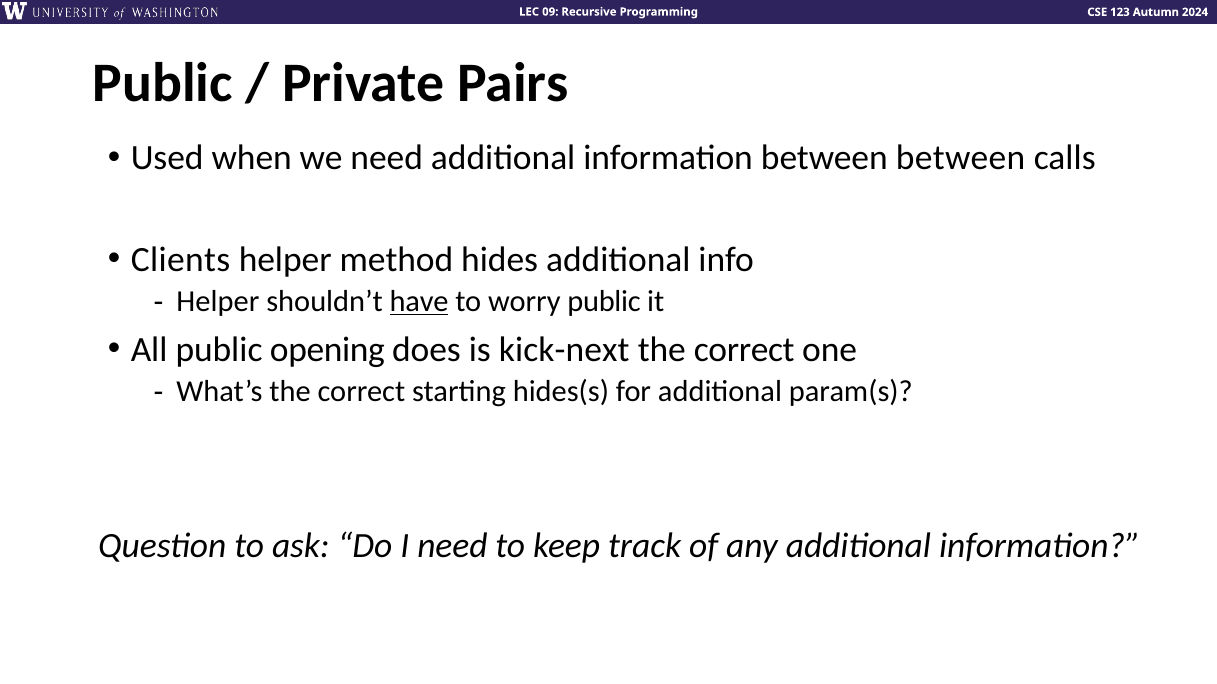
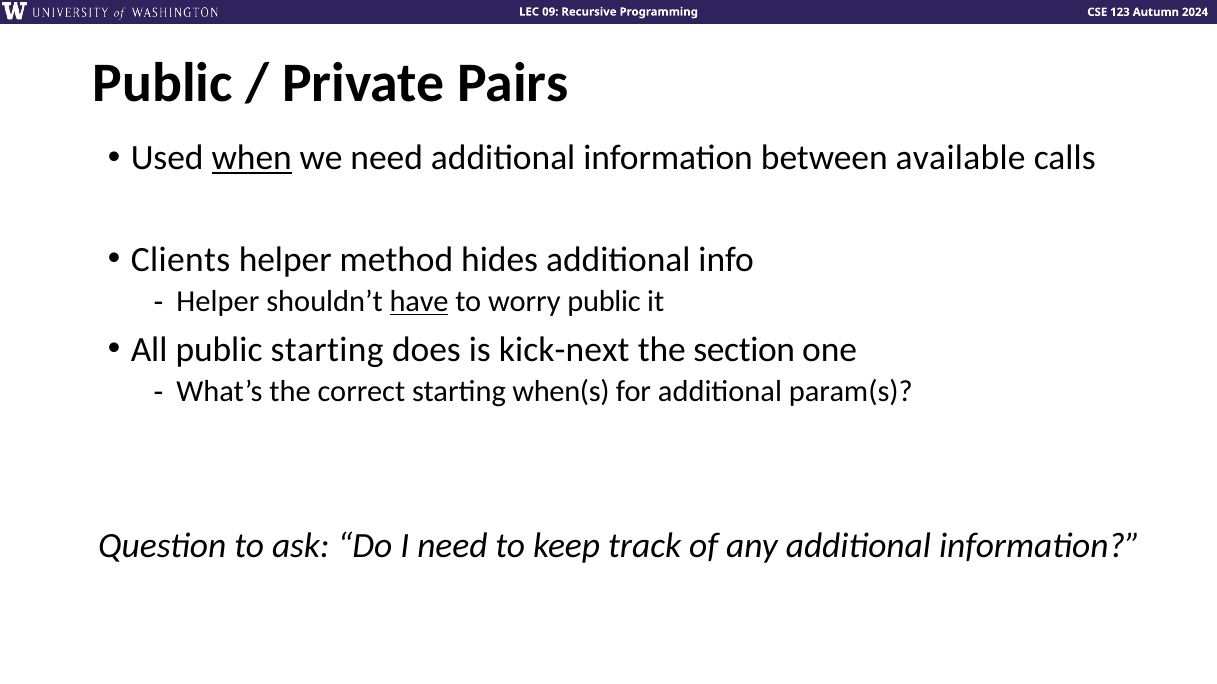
when underline: none -> present (252, 158)
between between: between -> available (961, 158)
public opening: opening -> starting (327, 350)
correct: correct -> section (744, 350)
hides(s: hides(s -> when(s (561, 392)
